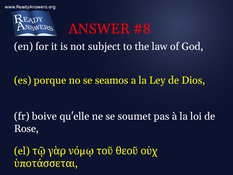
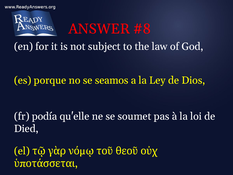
boive: boive -> podía (44, 116)
Rose: Rose -> Died (26, 129)
